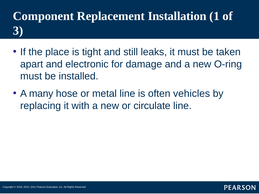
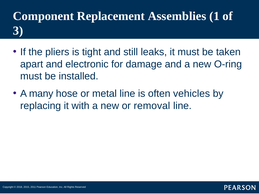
Installation: Installation -> Assemblies (177, 16)
place: place -> pliers (57, 52)
circulate: circulate -> removal (152, 106)
